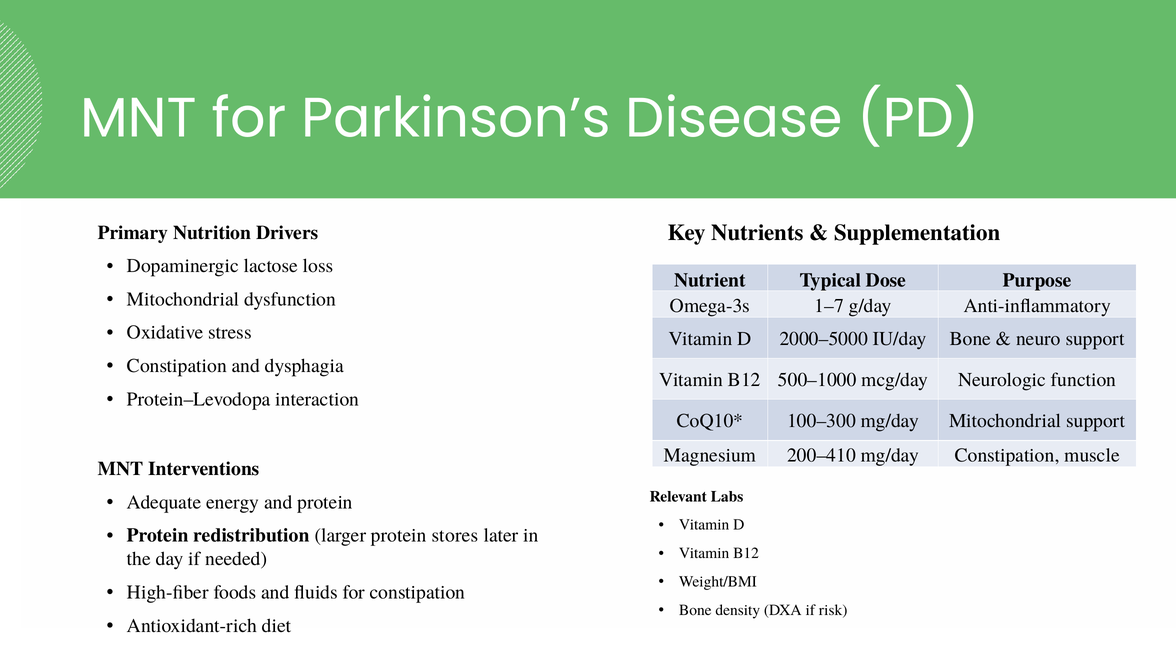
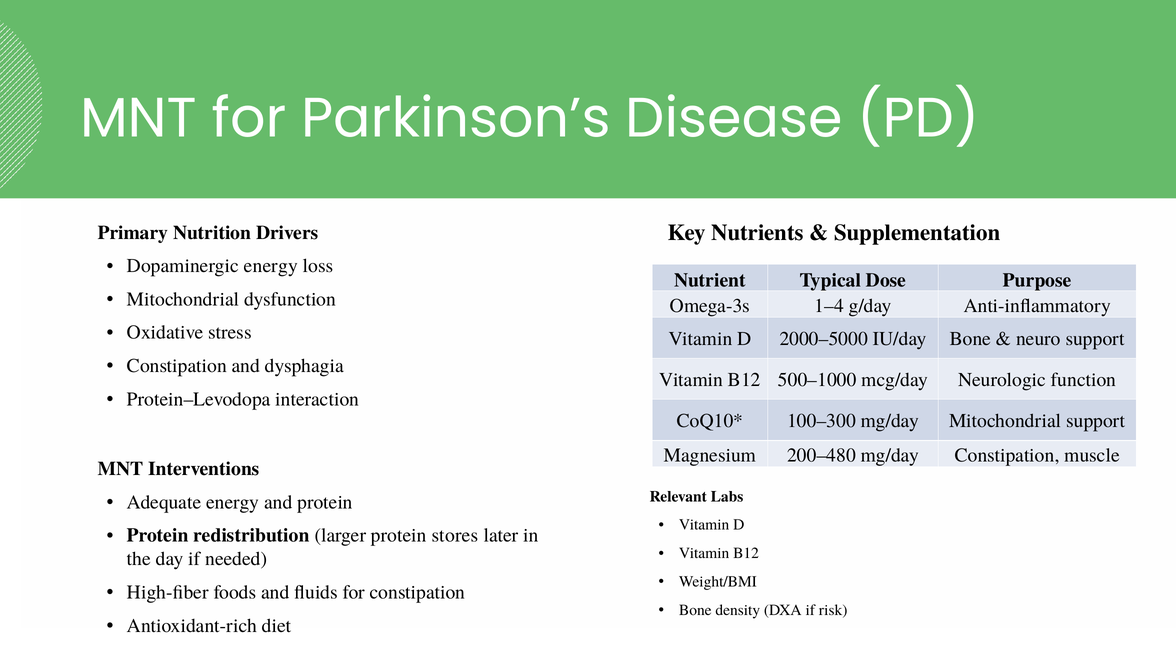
Dopaminergic lactose: lactose -> energy (271, 266)
1–7: 1–7 -> 1–4 (829, 306)
200–410: 200–410 -> 200–480 (821, 456)
